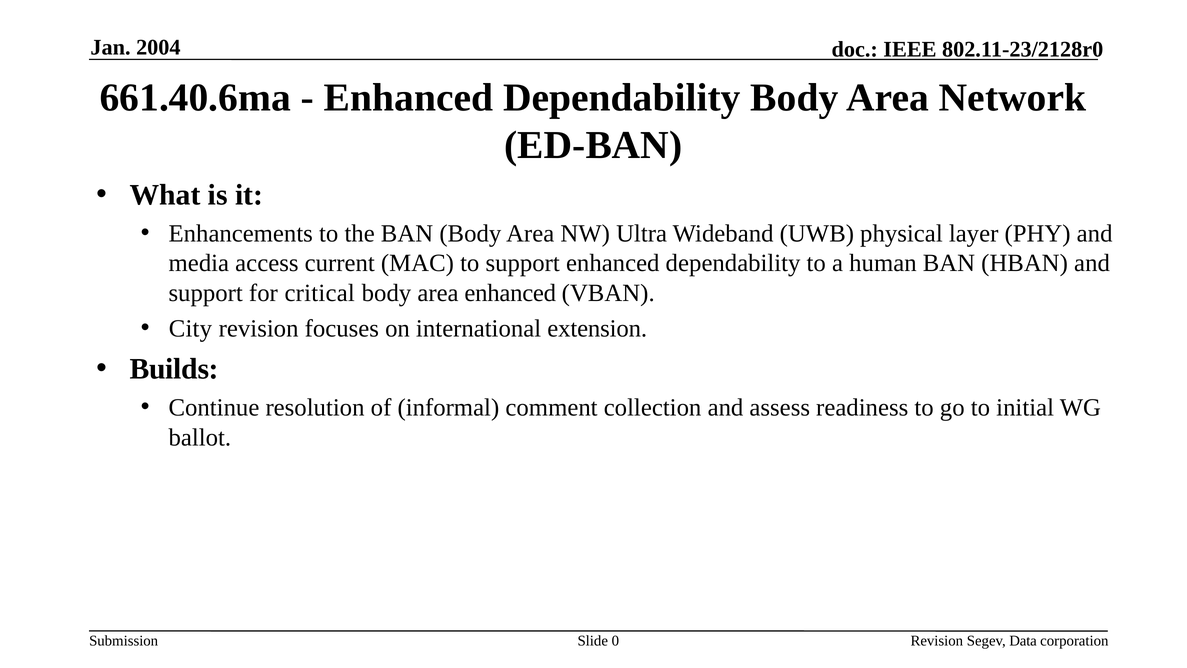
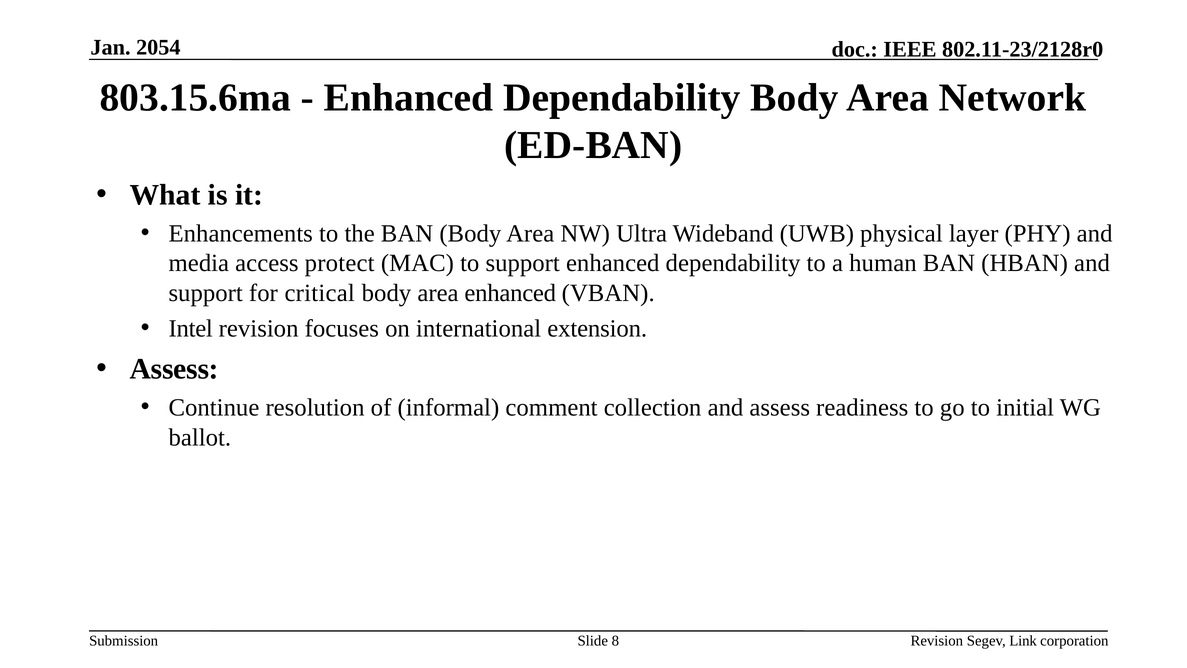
2004: 2004 -> 2054 (158, 47)
661.40.6ma: 661.40.6ma -> 803.15.6ma (195, 98)
current: current -> protect (340, 263)
City: City -> Intel (191, 329)
Builds: Builds -> Assess (174, 369)
0: 0 -> 8 (615, 640)
Data: Data -> Link (1023, 640)
